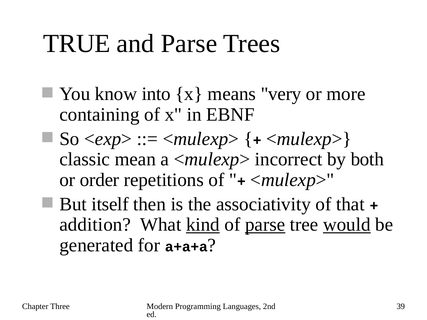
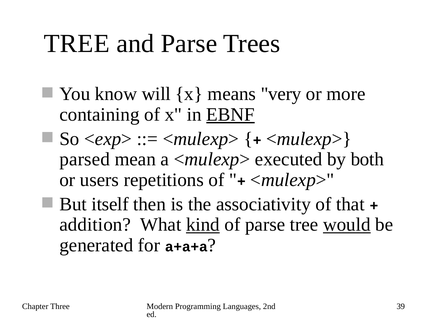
TRUE: TRUE -> TREE (77, 44)
into: into -> will (156, 94)
EBNF underline: none -> present (231, 115)
classic: classic -> parsed (85, 159)
incorrect: incorrect -> executed (289, 159)
order: order -> users (99, 180)
parse underline: present -> none (265, 225)
